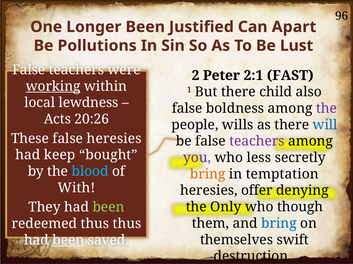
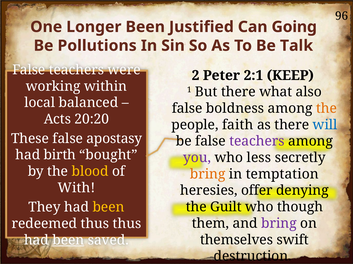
Apart: Apart -> Going (294, 27)
Lust: Lust -> Talk (297, 46)
FAST: FAST -> KEEP (290, 76)
working underline: present -> none (53, 87)
child: child -> what (276, 92)
lewdness: lewdness -> balanced (88, 103)
the colour: purple -> orange (327, 109)
20:26: 20:26 -> 20:20 (92, 119)
wills: wills -> faith (238, 125)
false heresies: heresies -> apostasy (114, 139)
keep: keep -> birth (60, 155)
blood colour: light blue -> yellow (90, 172)
Only: Only -> Guilt (226, 208)
been colour: light green -> yellow (108, 208)
bring colour: blue -> purple (279, 224)
